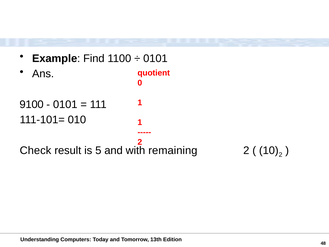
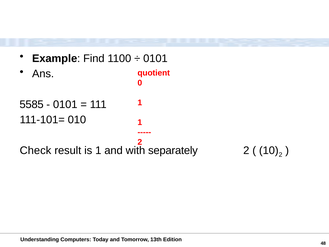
9100: 9100 -> 5585 (32, 104)
is 5: 5 -> 1 (98, 150)
remaining: remaining -> separately (173, 150)
